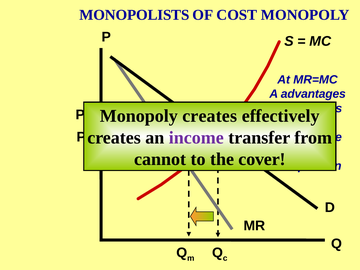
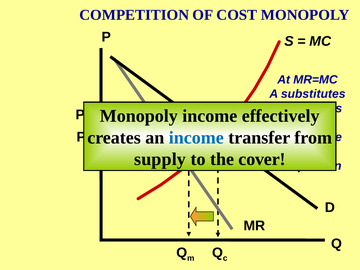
MONOPOLISTS: MONOPOLISTS -> COMPETITION (134, 15)
advantages: advantages -> substitutes (313, 94)
Monopoly creates: creates -> income (210, 116)
income colour: purple -> blue (196, 138)
cannot: cannot -> supply (160, 159)
